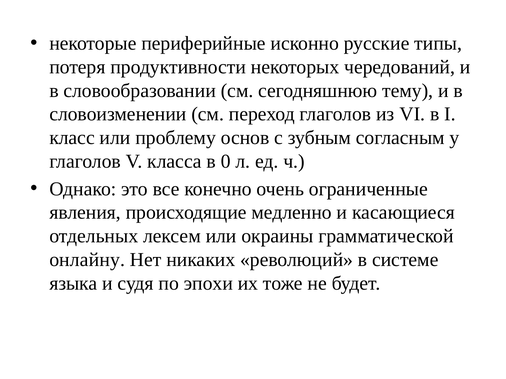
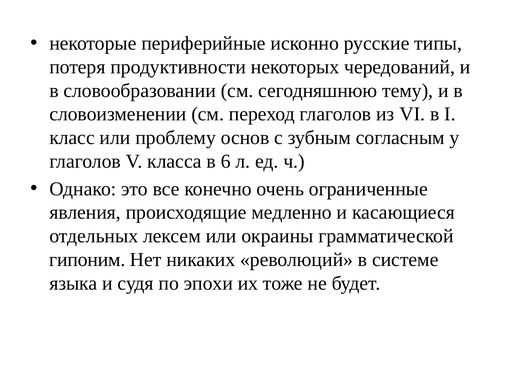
0: 0 -> 6 (226, 162)
онлайну: онлайну -> гипоним (87, 260)
